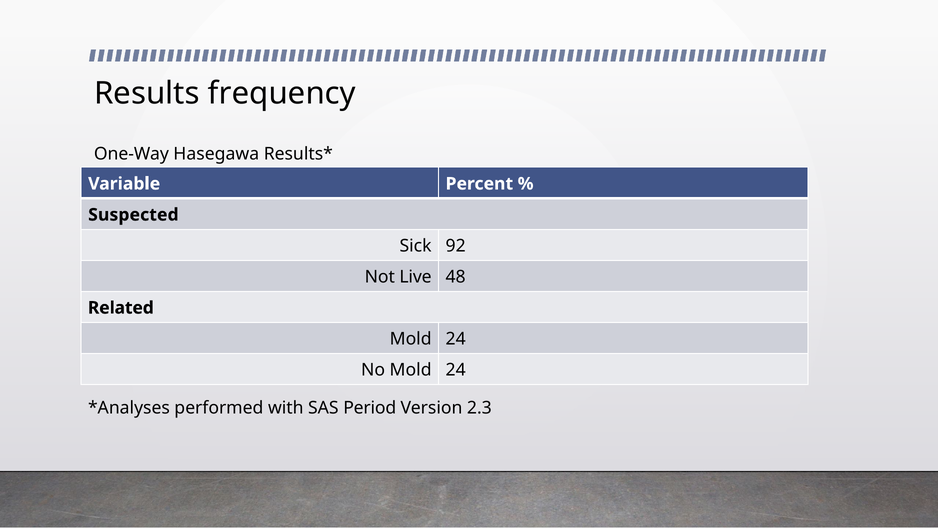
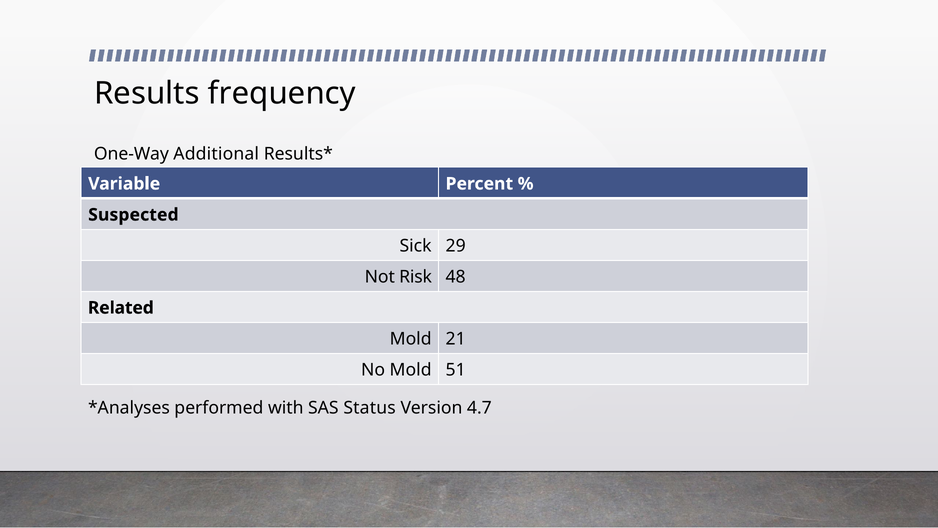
Hasegawa: Hasegawa -> Additional (216, 154)
92: 92 -> 29 (456, 246)
Live: Live -> Risk (416, 277)
24: 24 -> 21 (456, 339)
No Mold 24: 24 -> 51 (456, 370)
Period: Period -> Status (370, 408)
2.3: 2.3 -> 4.7 (479, 408)
